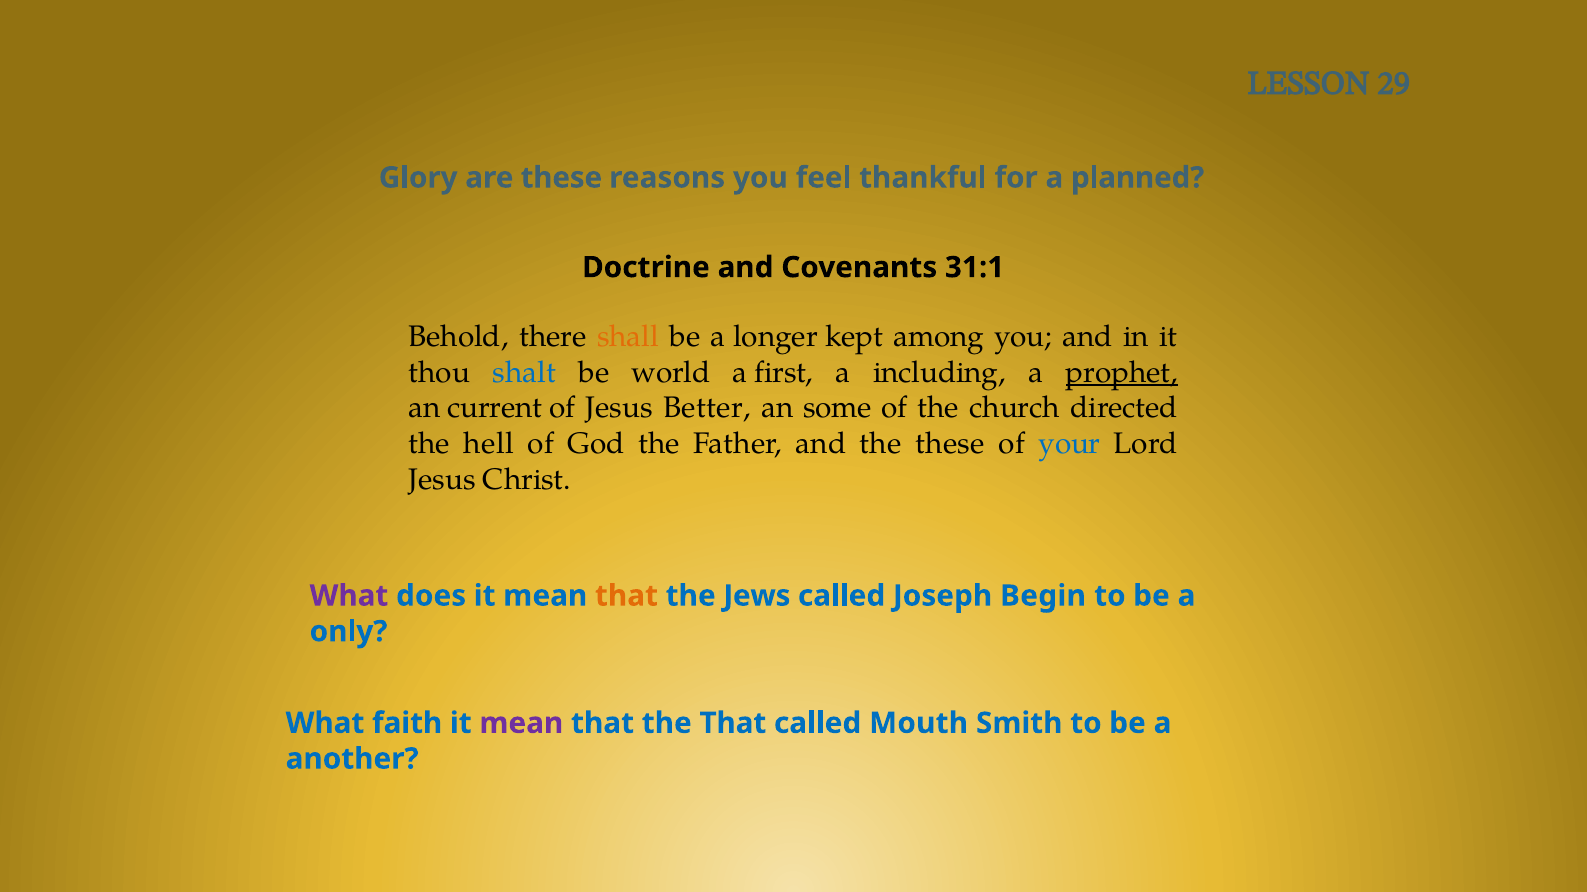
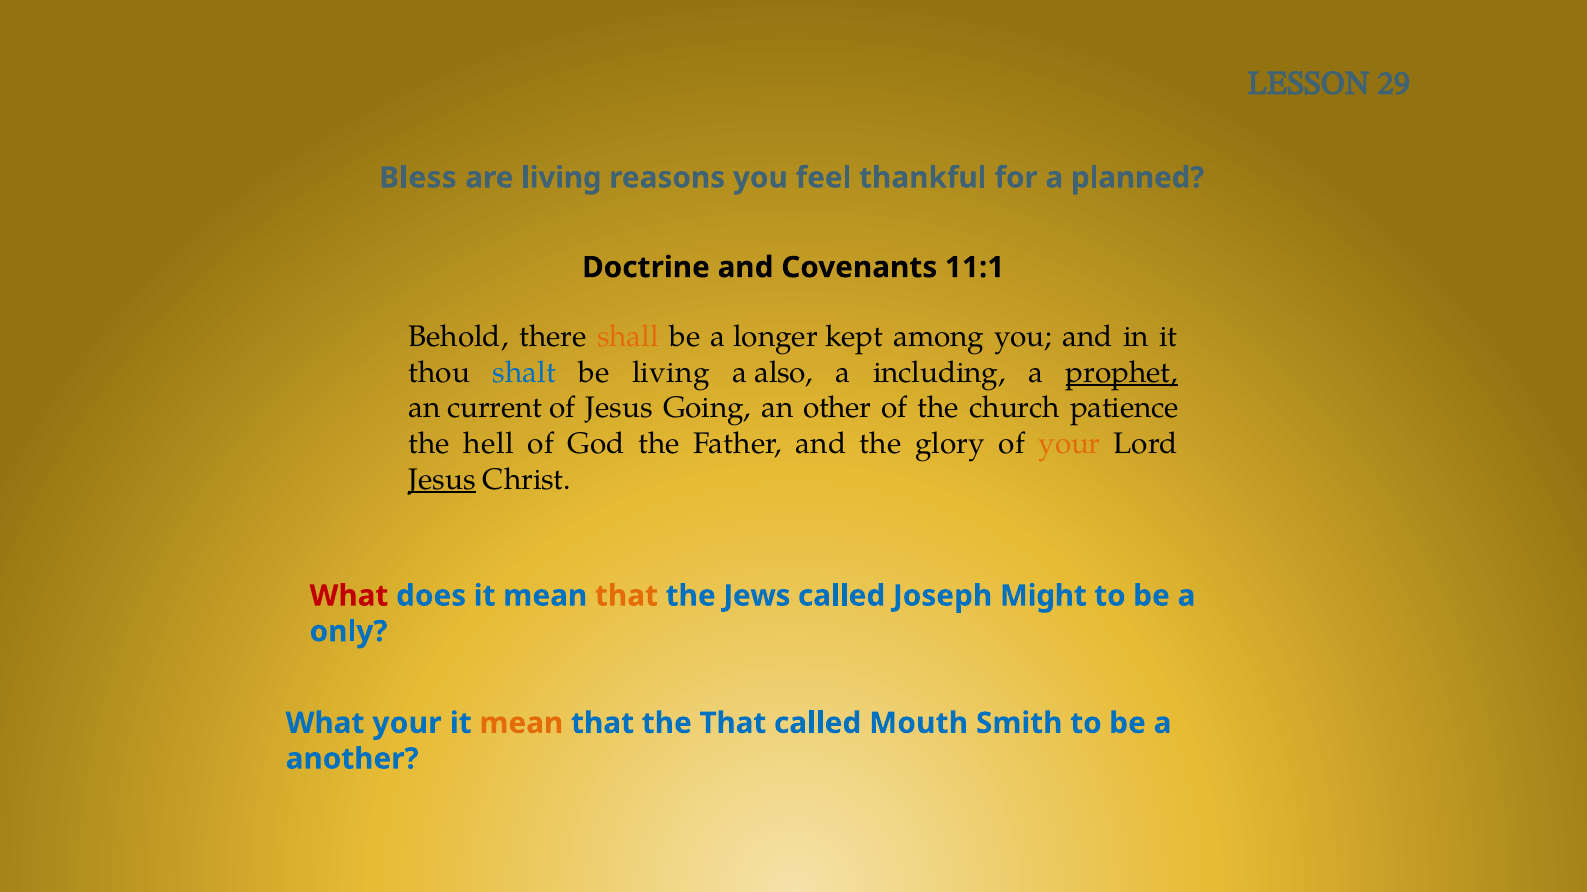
Glory: Glory -> Bless (418, 178)
are these: these -> living (561, 178)
31:1: 31:1 -> 11:1 (975, 268)
be world: world -> living (671, 373)
first: first -> also (784, 373)
Better: Better -> Going (707, 408)
some: some -> other (838, 408)
directed: directed -> patience (1124, 408)
the these: these -> glory (950, 444)
your colour: blue -> orange (1070, 444)
Jesus underline: none -> present (442, 480)
What colour: purple -> red (349, 596)
Begin: Begin -> Might (1043, 596)
What faith: faith -> your (407, 724)
mean colour: purple -> orange (521, 724)
